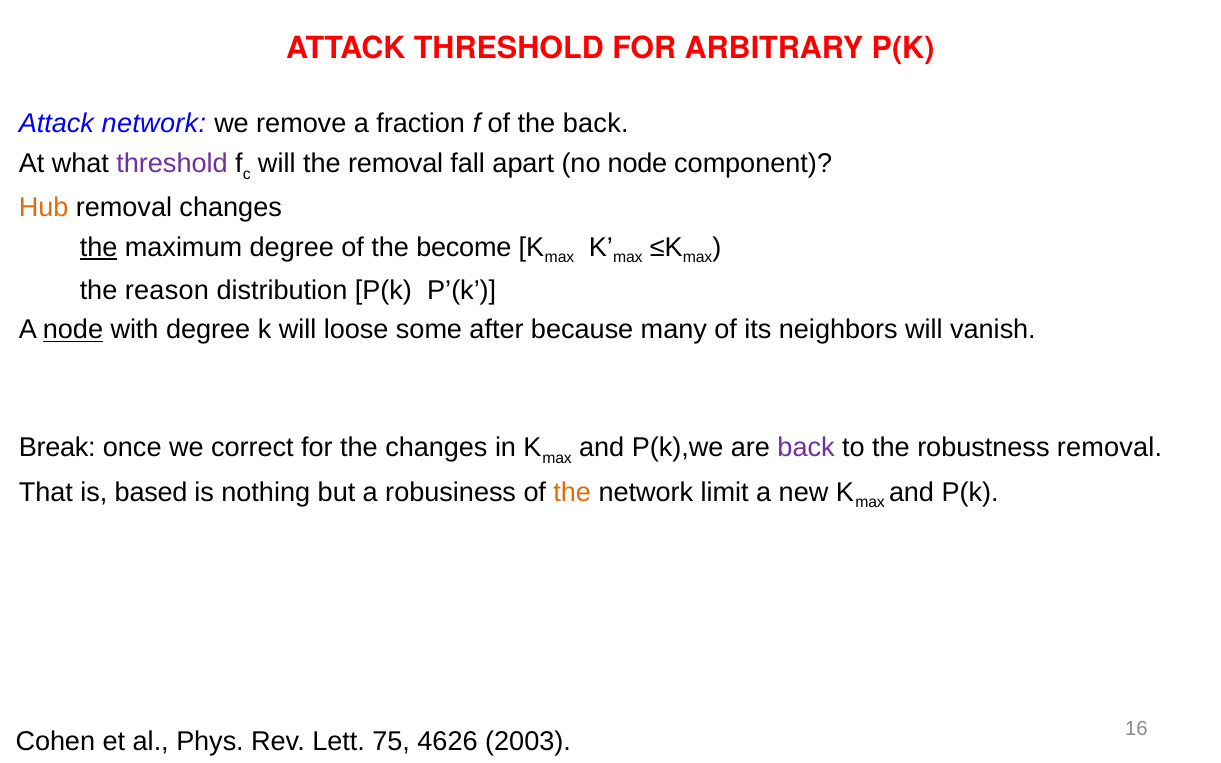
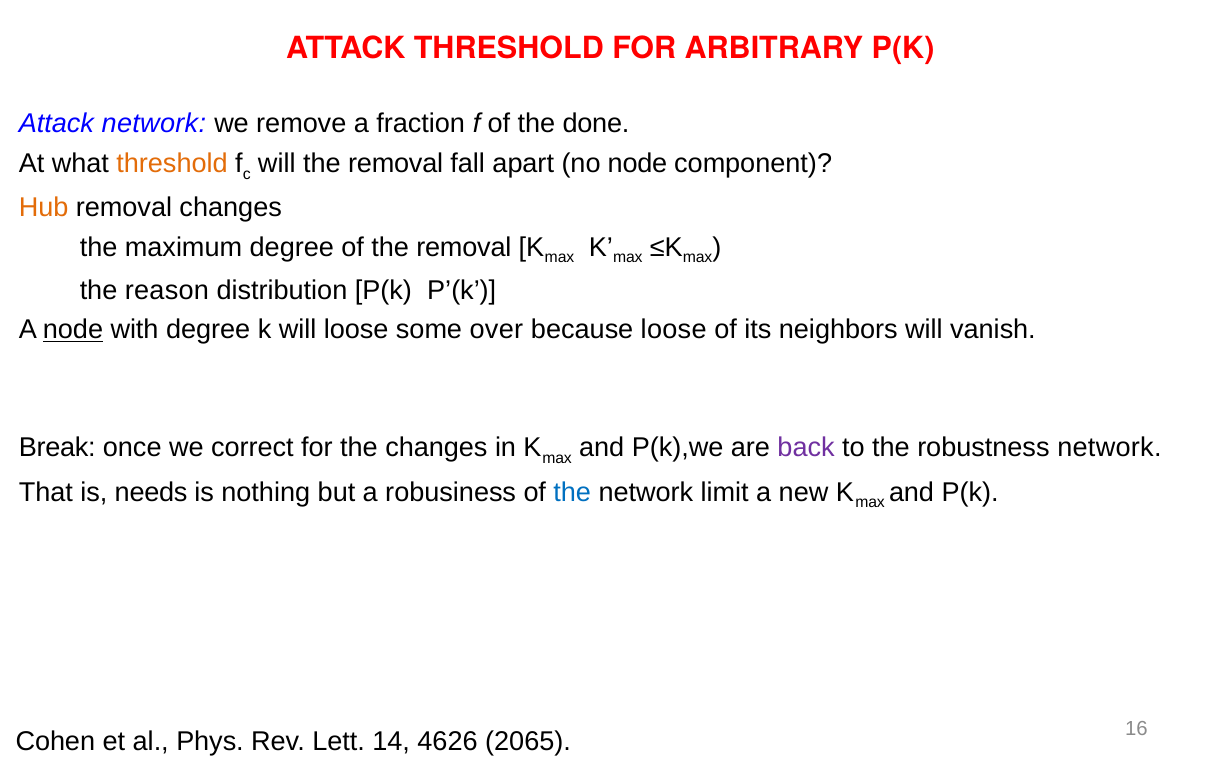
the back: back -> done (596, 124)
threshold colour: purple -> orange (172, 164)
the underline: present -> none (99, 247)
of the become: become -> removal (464, 247)
after: after -> over (496, 330)
because many: many -> loose (674, 330)
robustness removal: removal -> network (1109, 448)
based: based -> needs (151, 492)
the colour: orange -> blue (572, 492)
75: 75 -> 14 (391, 742)
2003: 2003 -> 2065 (528, 742)
